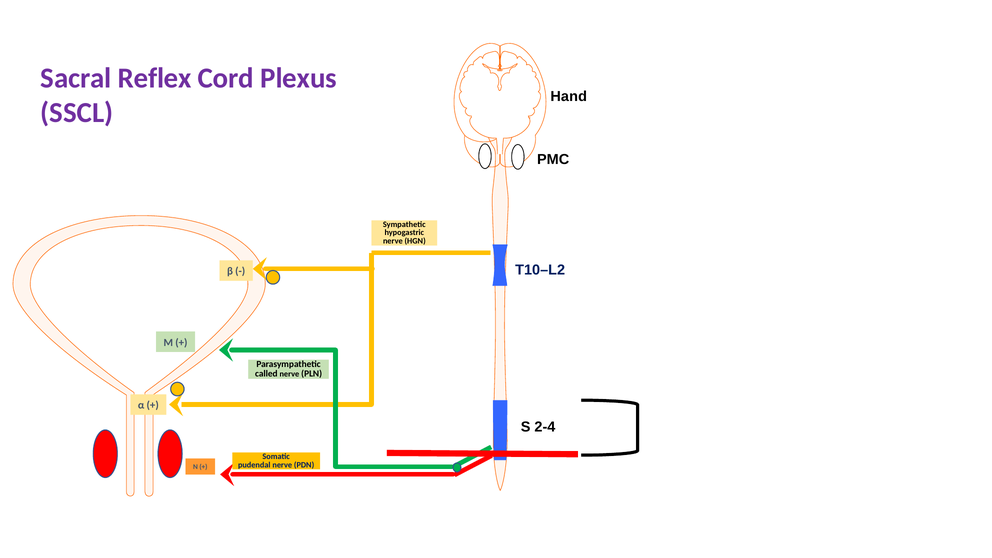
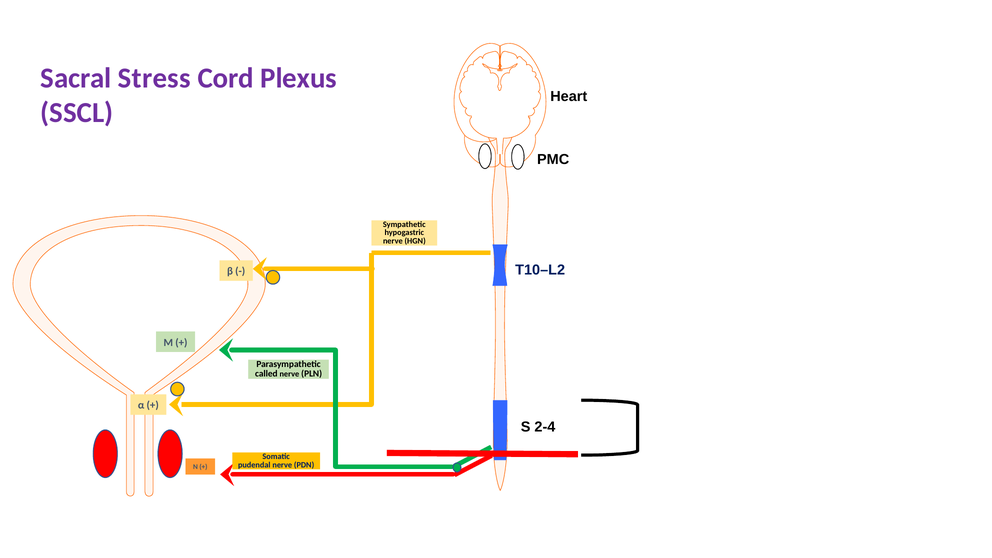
Reflex: Reflex -> Stress (154, 78)
Hand: Hand -> Heart (569, 96)
